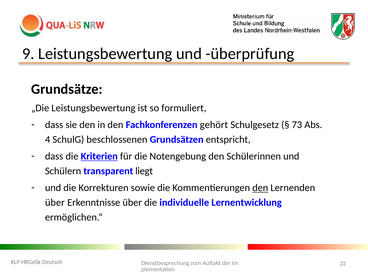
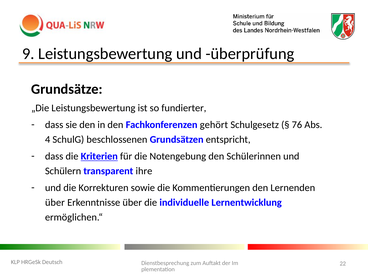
formuliert: formuliert -> fundierter (184, 108)
73: 73 -> 76 (297, 125)
liegt: liegt -> ihre (144, 171)
den underline: present -> none (260, 188)
